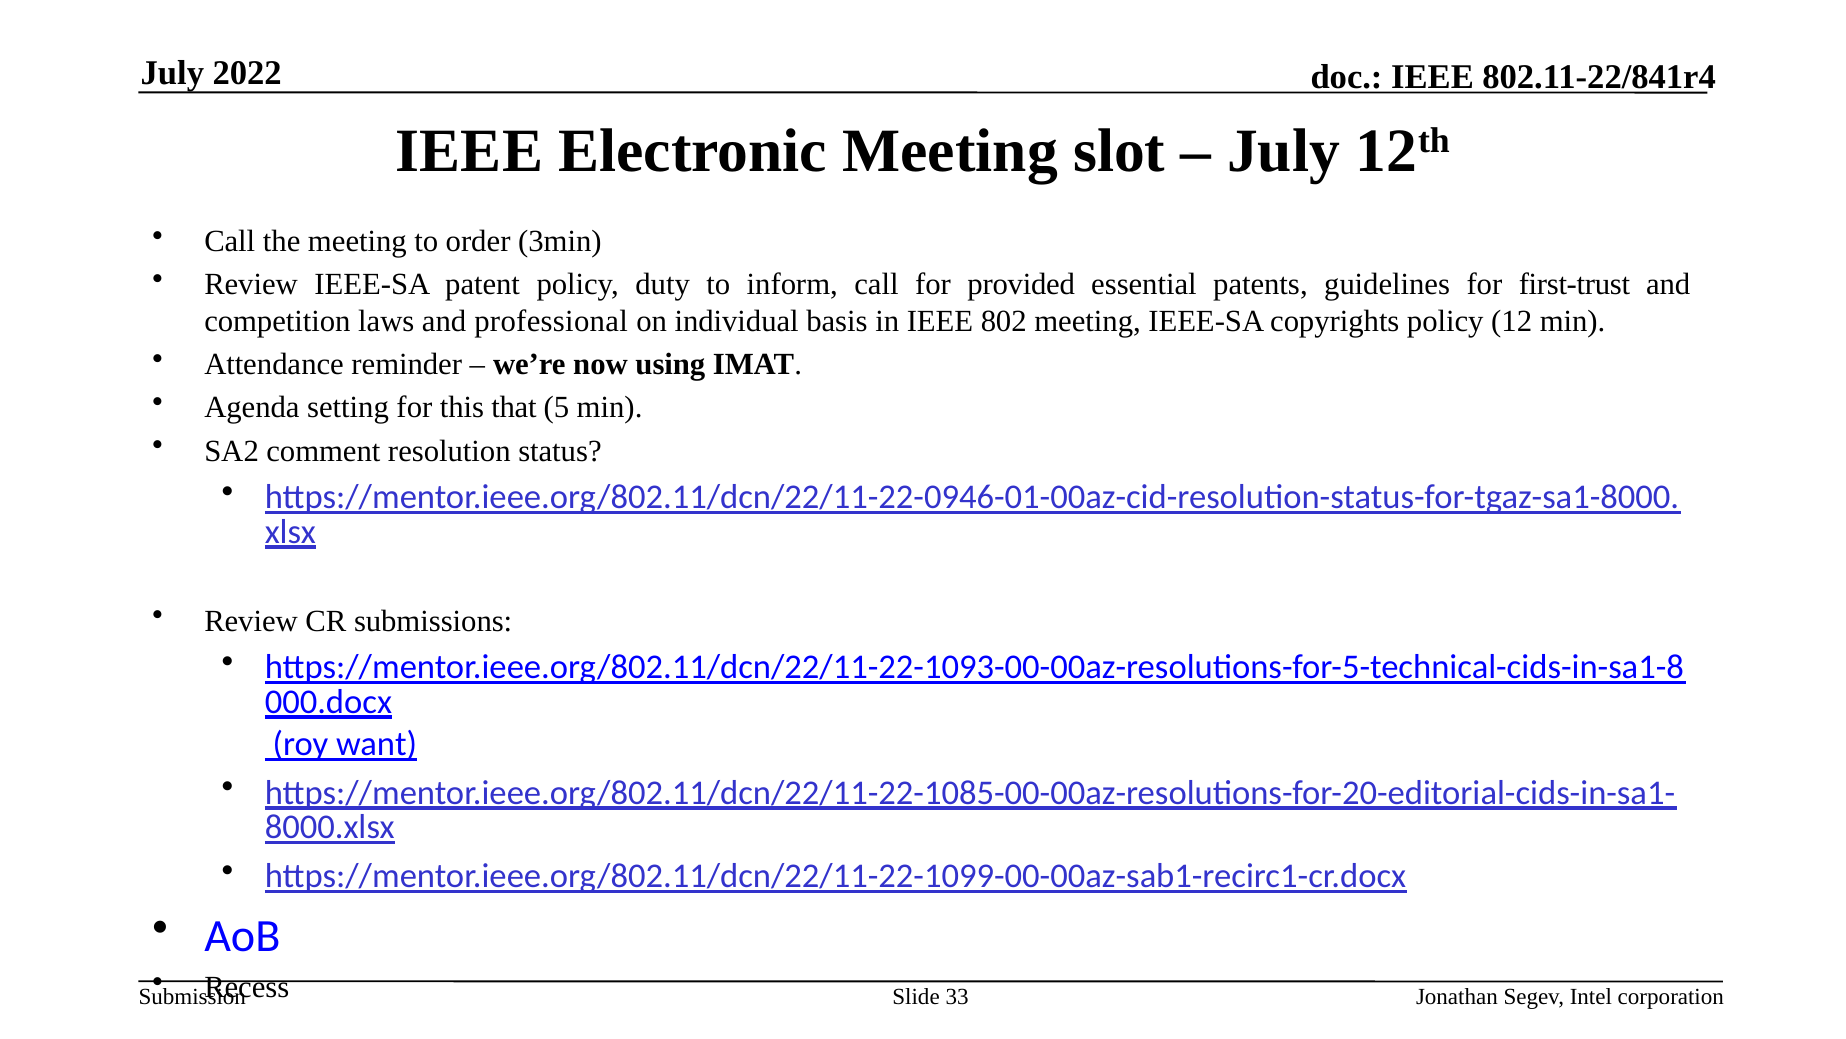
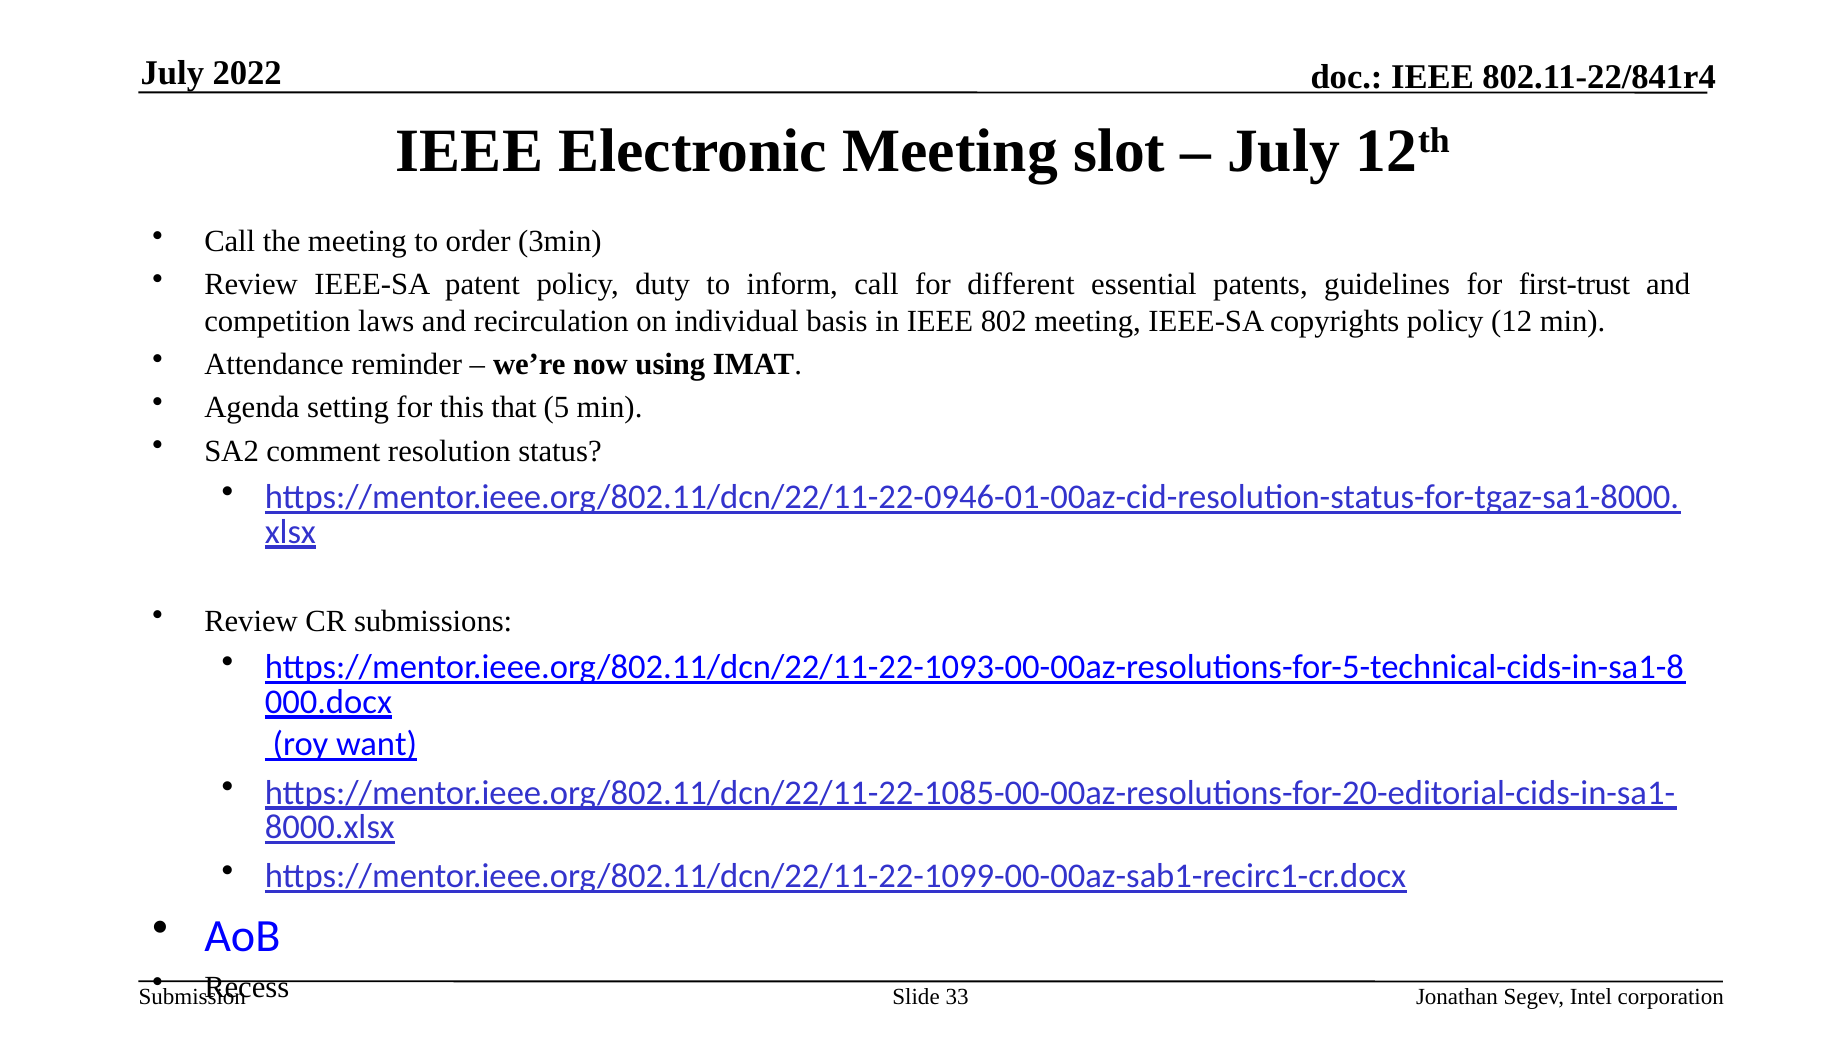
provided: provided -> different (1021, 285)
professional: professional -> recirculation (551, 321)
